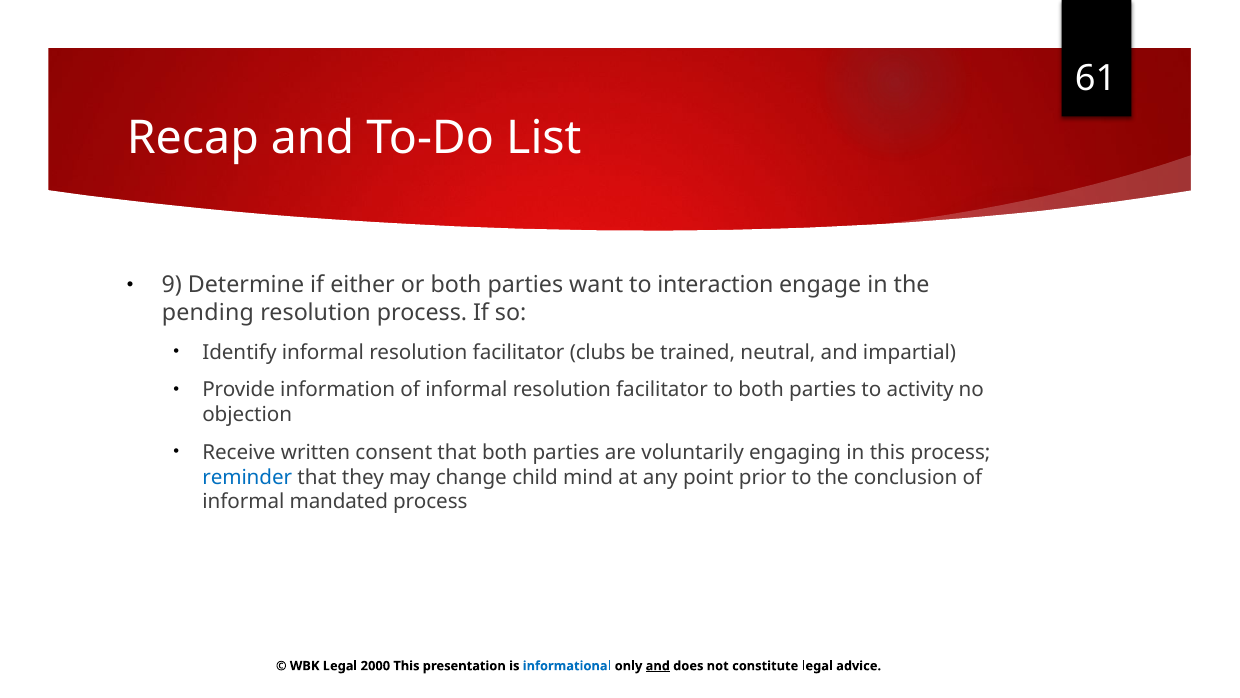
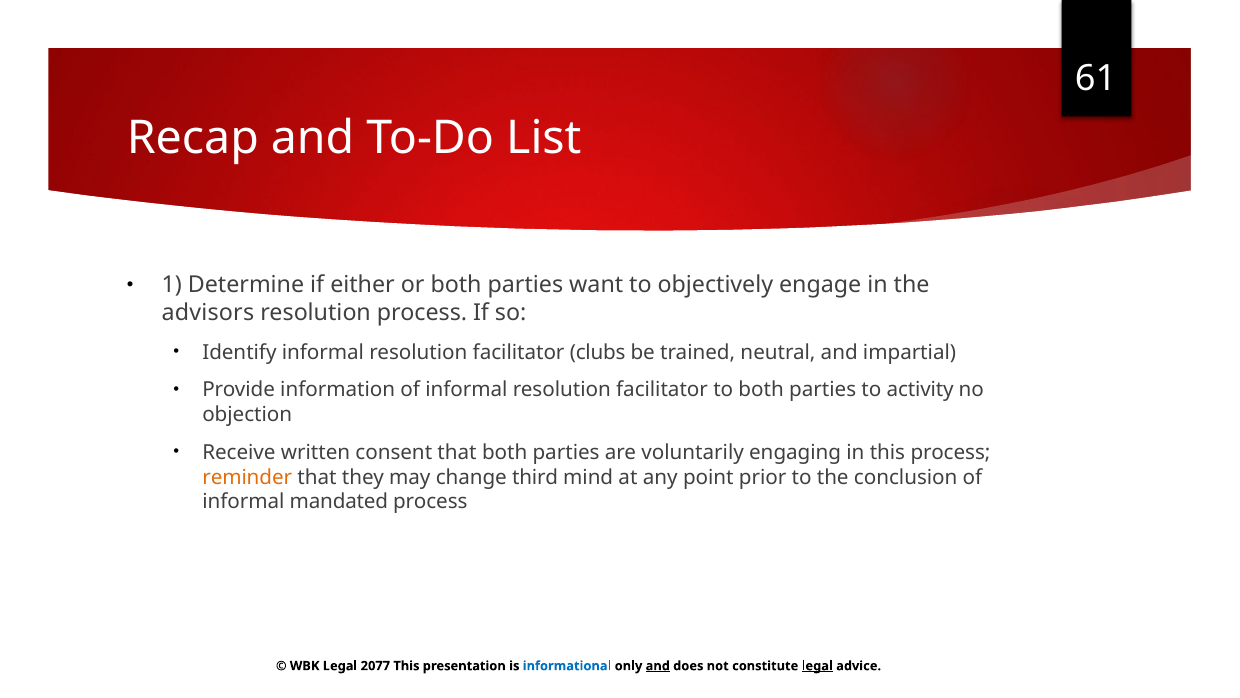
9: 9 -> 1 (172, 285)
interaction: interaction -> objectively (715, 285)
pending: pending -> advisors (208, 313)
reminder colour: blue -> orange (247, 477)
child: child -> third (535, 477)
2000: 2000 -> 2077 (375, 665)
legal underline: none -> present (817, 665)
